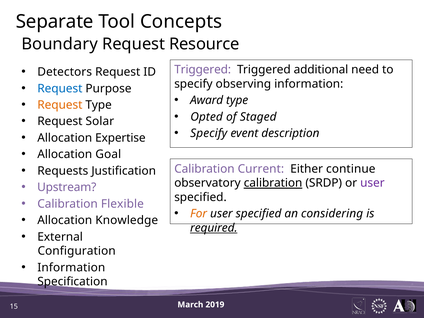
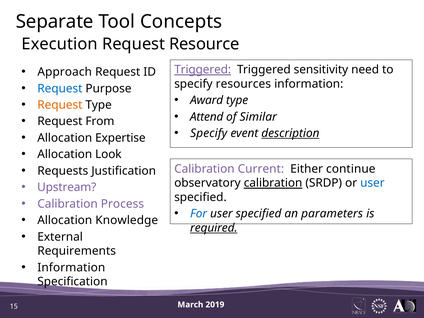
Boundary: Boundary -> Execution (60, 44)
Detectors: Detectors -> Approach (65, 72)
Triggered underline: none -> present (203, 70)
additional: additional -> sensitivity (321, 70)
observing: observing -> resources (243, 84)
Opted: Opted -> Attend (207, 117)
Staged: Staged -> Similar (258, 117)
Solar: Solar -> From (100, 121)
description underline: none -> present (290, 133)
Goal: Goal -> Look (108, 154)
user colour: purple -> blue (372, 183)
Flexible: Flexible -> Process (122, 204)
For colour: orange -> blue (199, 214)
considering: considering -> parameters (332, 214)
Configuration: Configuration -> Requirements (77, 251)
